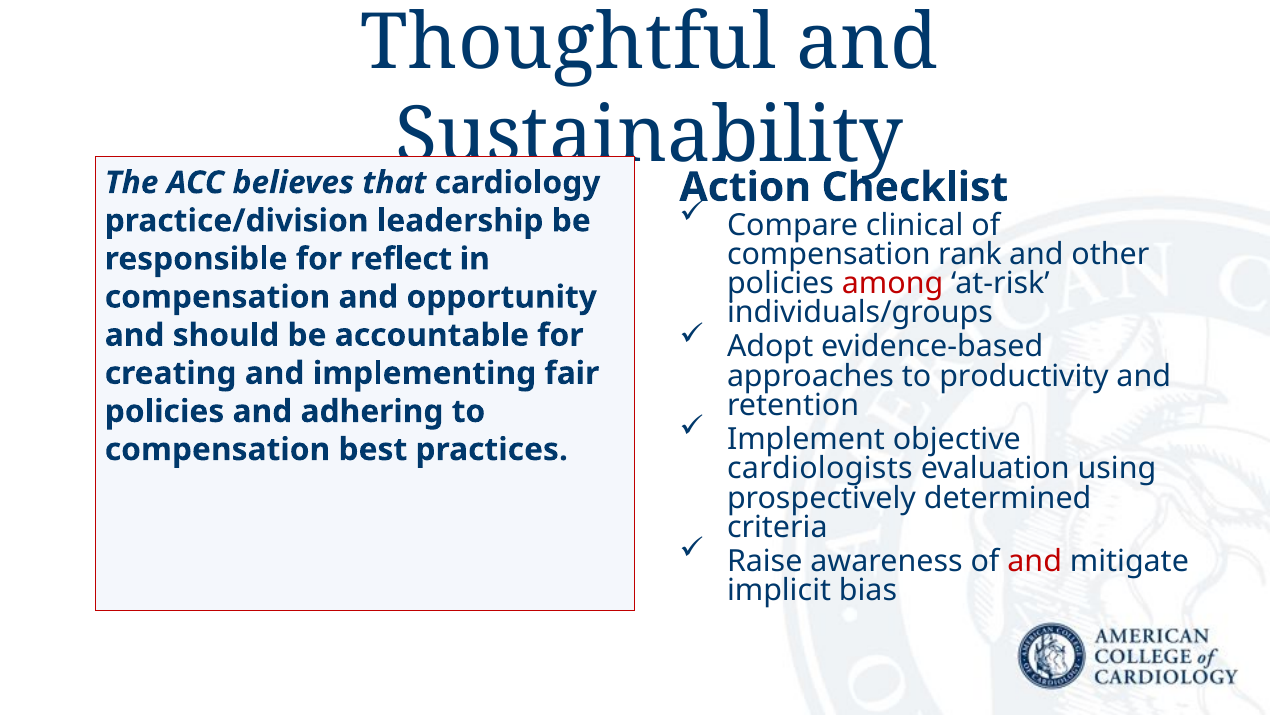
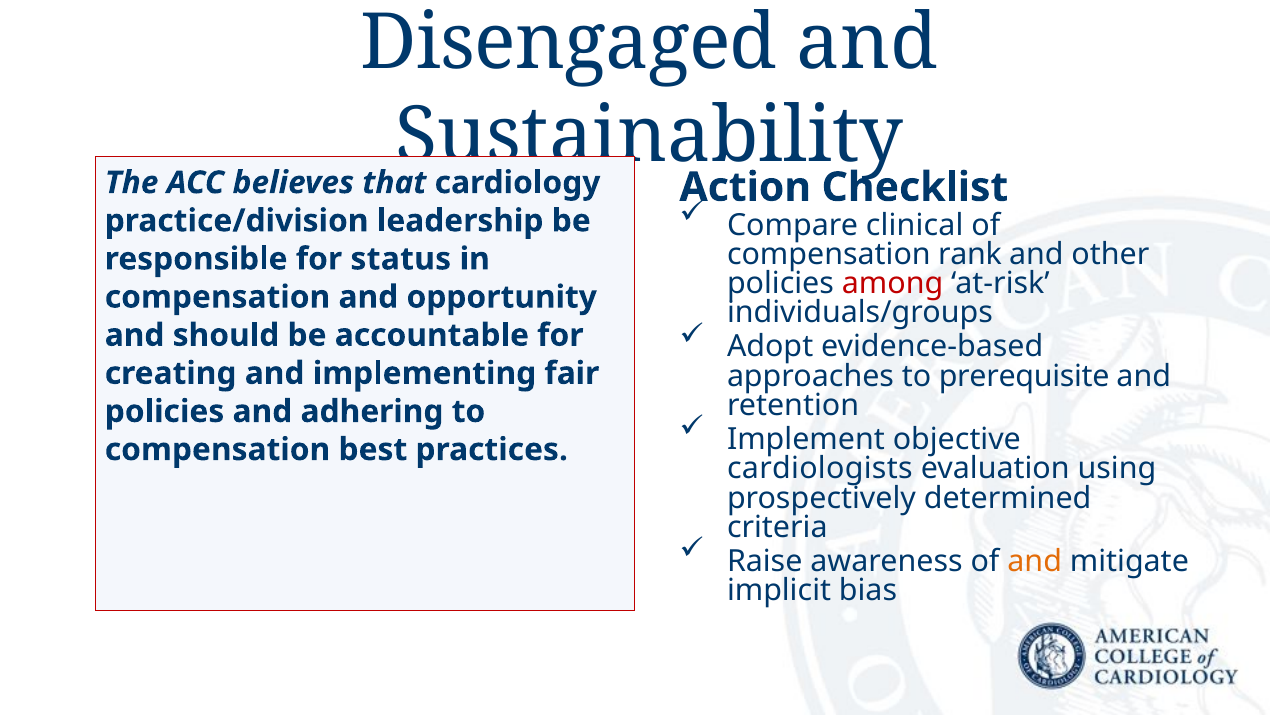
Thoughtful: Thoughtful -> Disengaged (569, 43)
reflect: reflect -> status (401, 259)
productivity: productivity -> prerequisite (1024, 376)
and colour: red -> orange (1035, 561)
